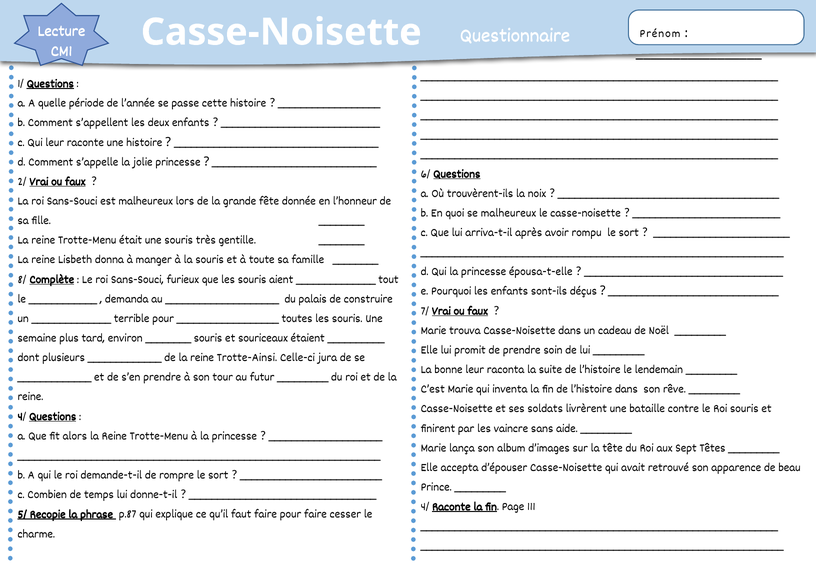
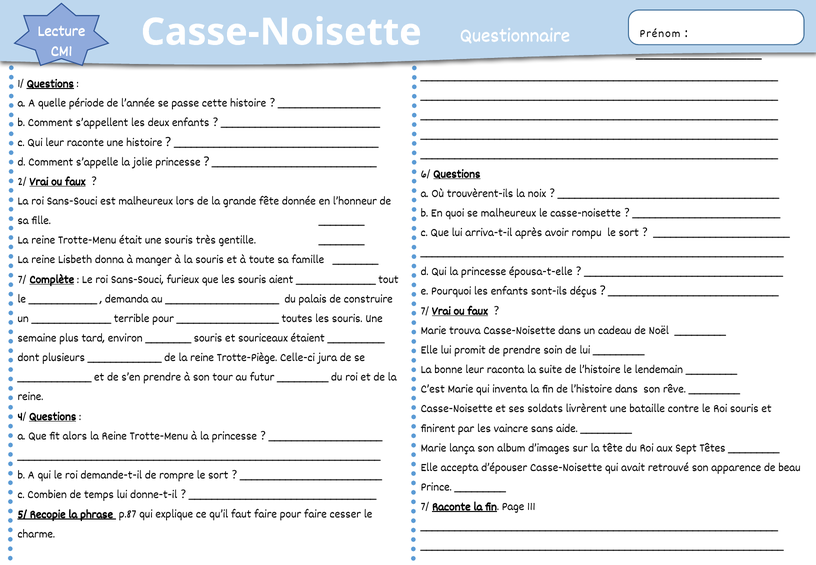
8/: 8/ -> 7/ (22, 279)
Trotte-Ainsi: Trotte-Ainsi -> Trotte-Piège (247, 357)
4/: 4/ -> 7/ (425, 506)
